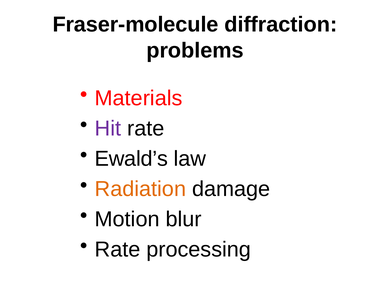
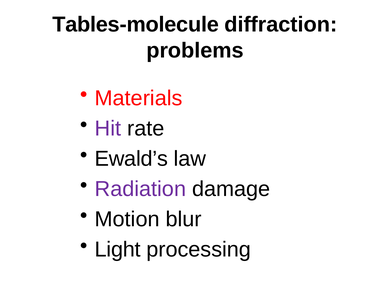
Fraser-molecule: Fraser-molecule -> Tables-molecule (136, 25)
Radiation colour: orange -> purple (140, 189)
Rate: Rate -> Light (118, 250)
